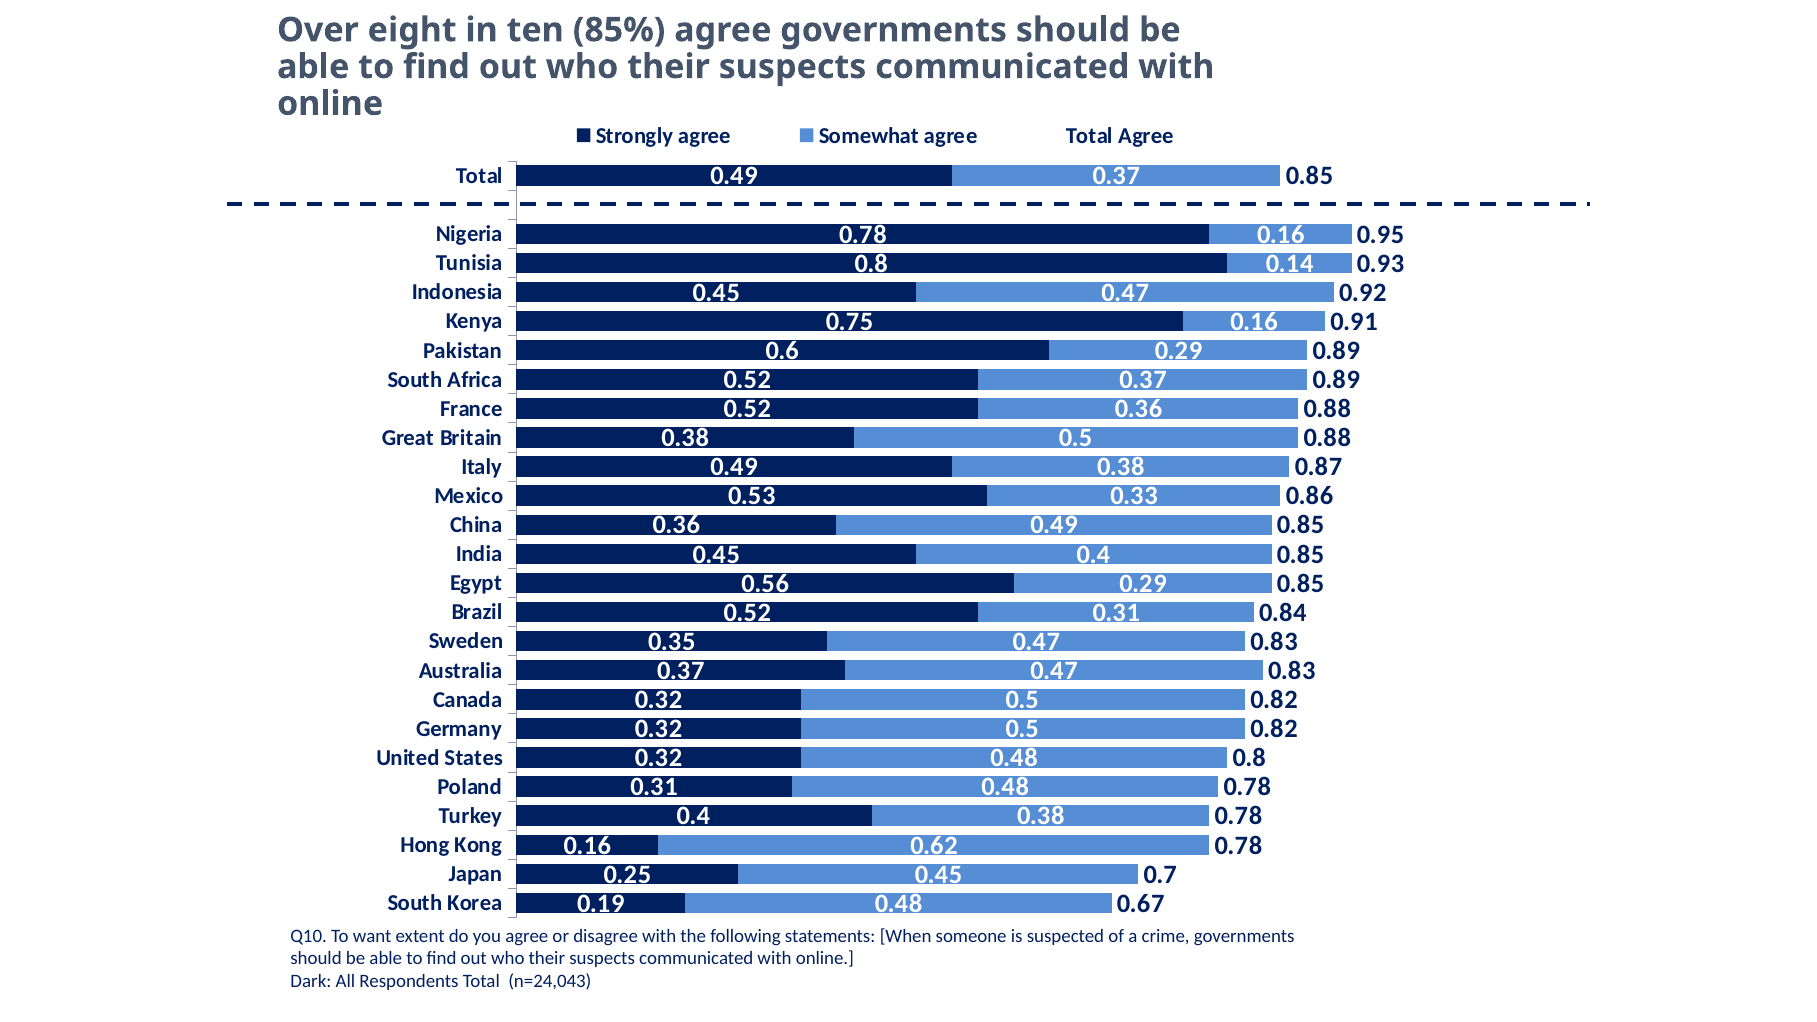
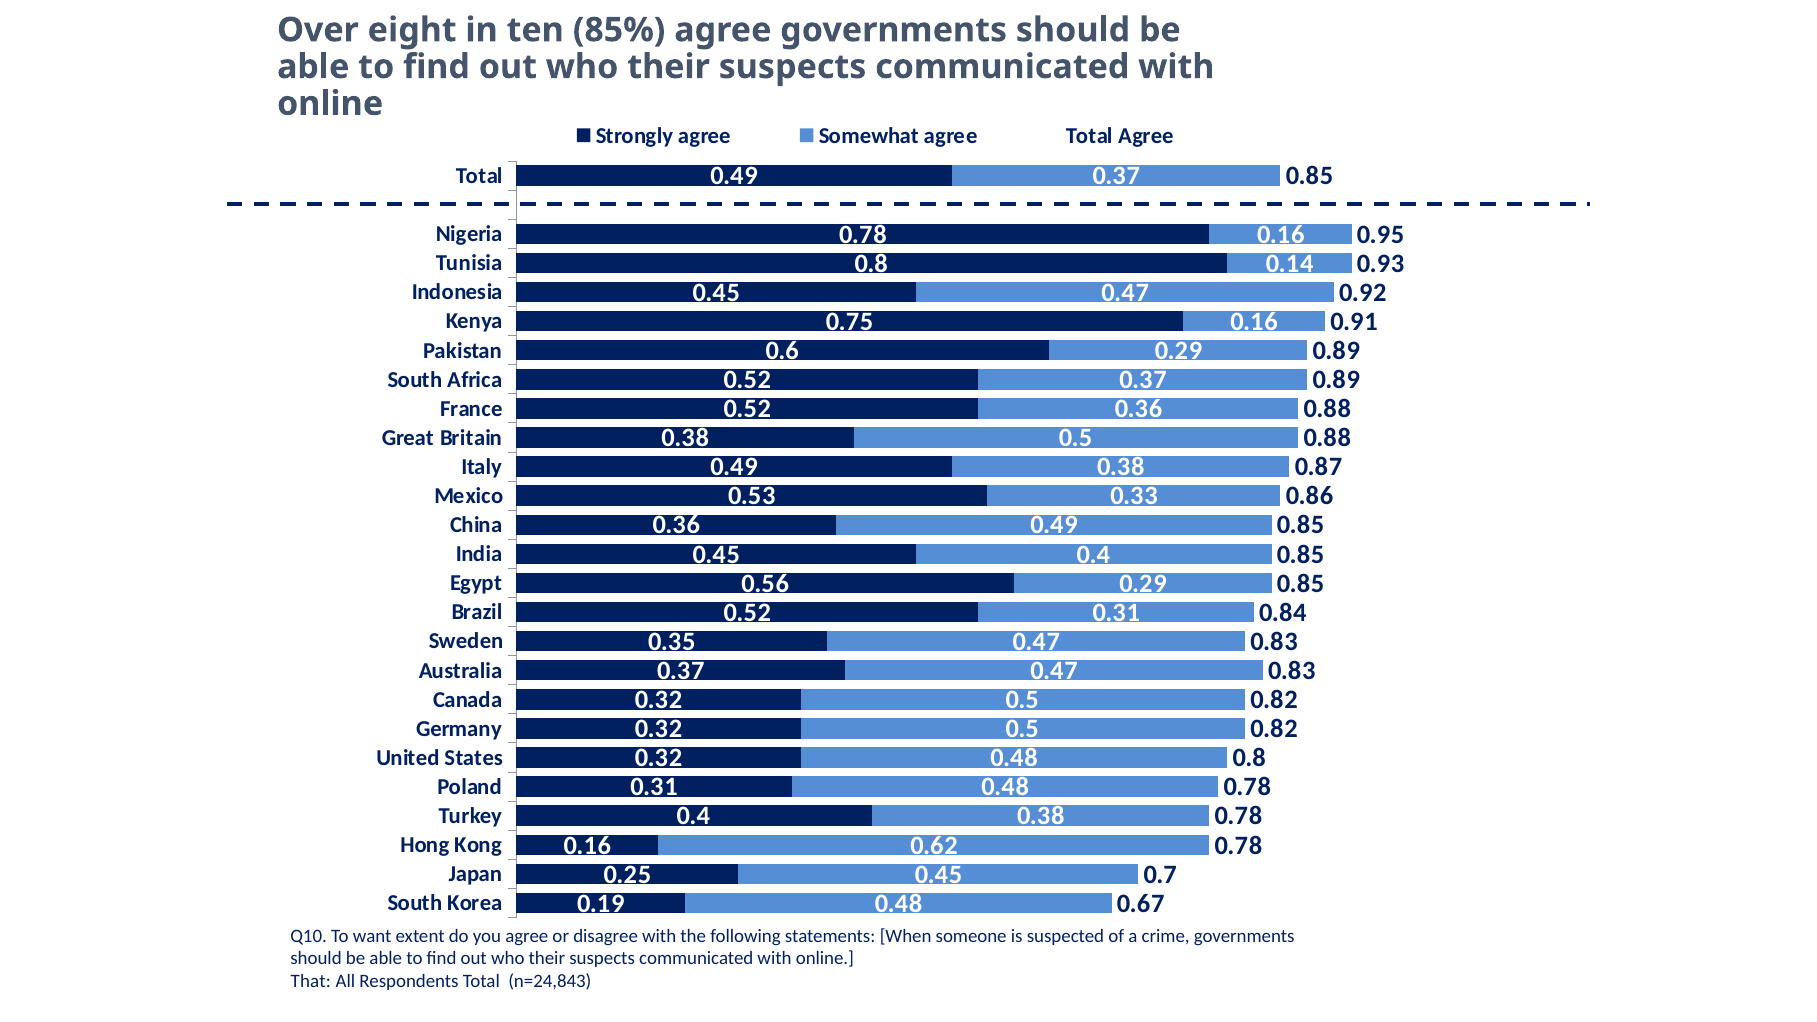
Dark: Dark -> That (311, 981)
n=24,043: n=24,043 -> n=24,843 (550, 981)
